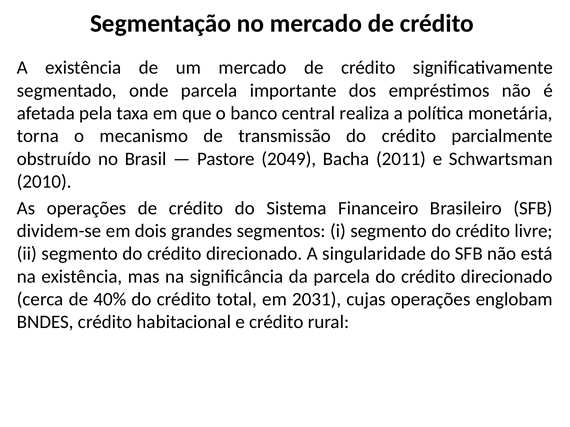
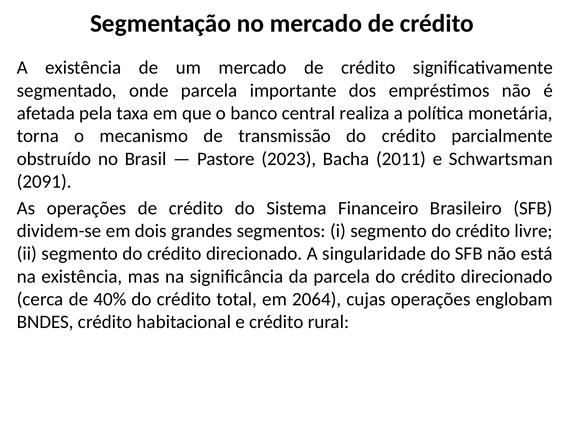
2049: 2049 -> 2023 (289, 159)
2010: 2010 -> 2091 (44, 182)
2031: 2031 -> 2064 (317, 300)
